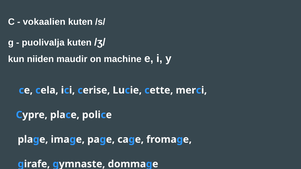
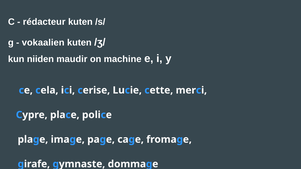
vokaalien: vokaalien -> rédacteur (44, 22)
puolivalja: puolivalja -> vokaalien (43, 43)
